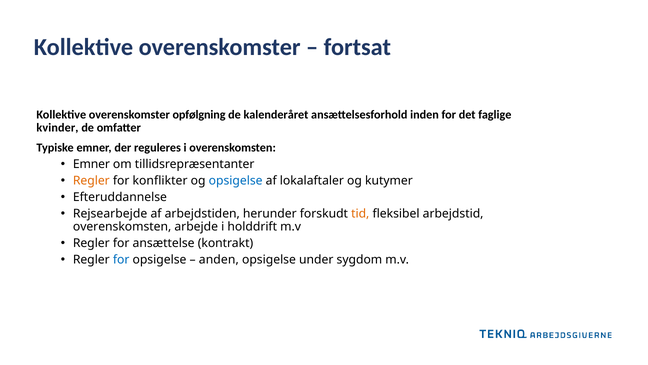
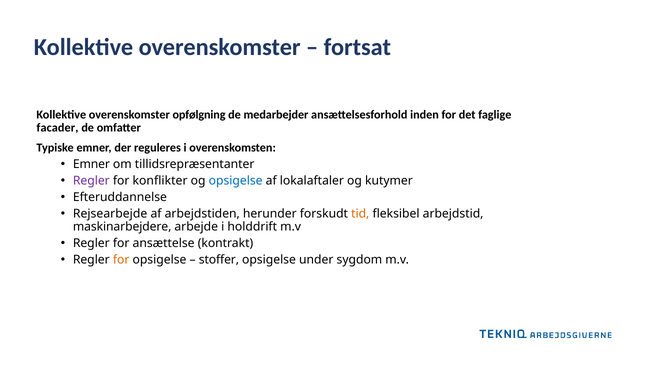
kalenderåret: kalenderåret -> medarbejder (276, 114)
kvinder: kvinder -> facader (57, 128)
Regler colour: orange -> purple (91, 180)
overenskomsten: overenskomsten -> maskinarbejdere (122, 226)
for colour: blue -> orange (121, 259)
anden: anden -> stoffer (219, 259)
